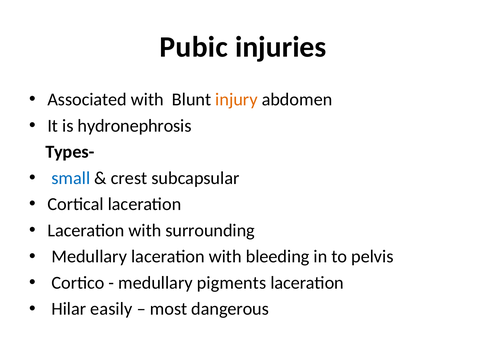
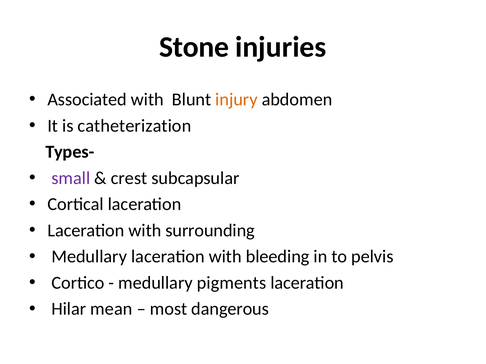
Pubic: Pubic -> Stone (194, 47)
hydronephrosis: hydronephrosis -> catheterization (134, 126)
small colour: blue -> purple (71, 178)
easily: easily -> mean (111, 309)
